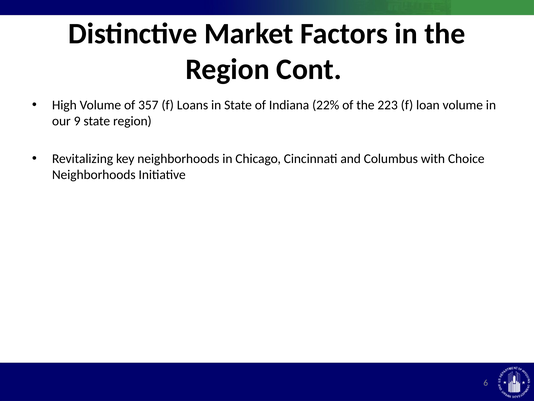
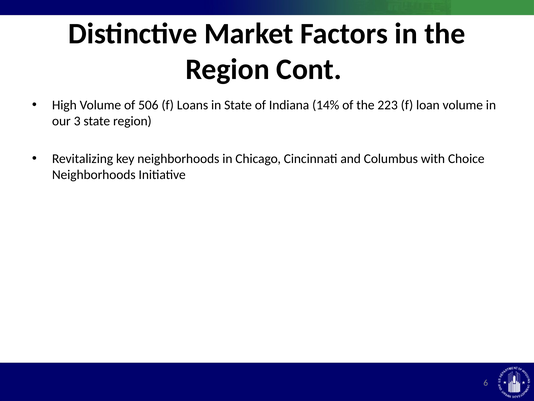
357: 357 -> 506 (148, 105)
22%: 22% -> 14% (326, 105)
9: 9 -> 3 (77, 121)
